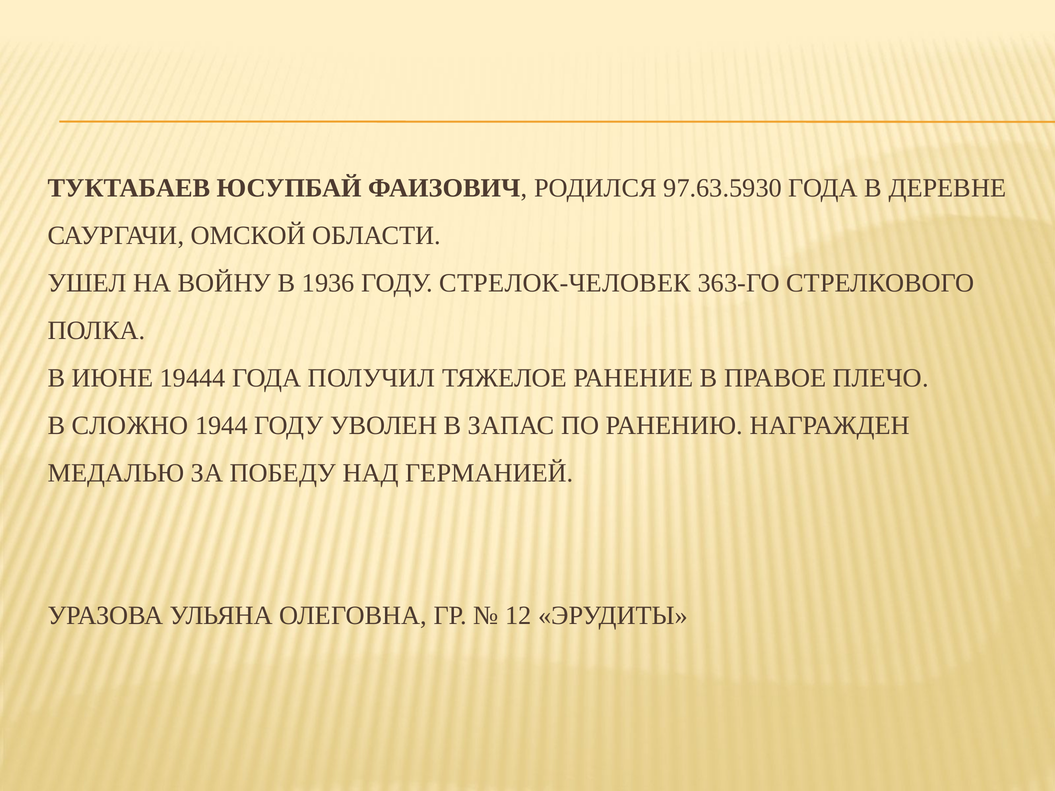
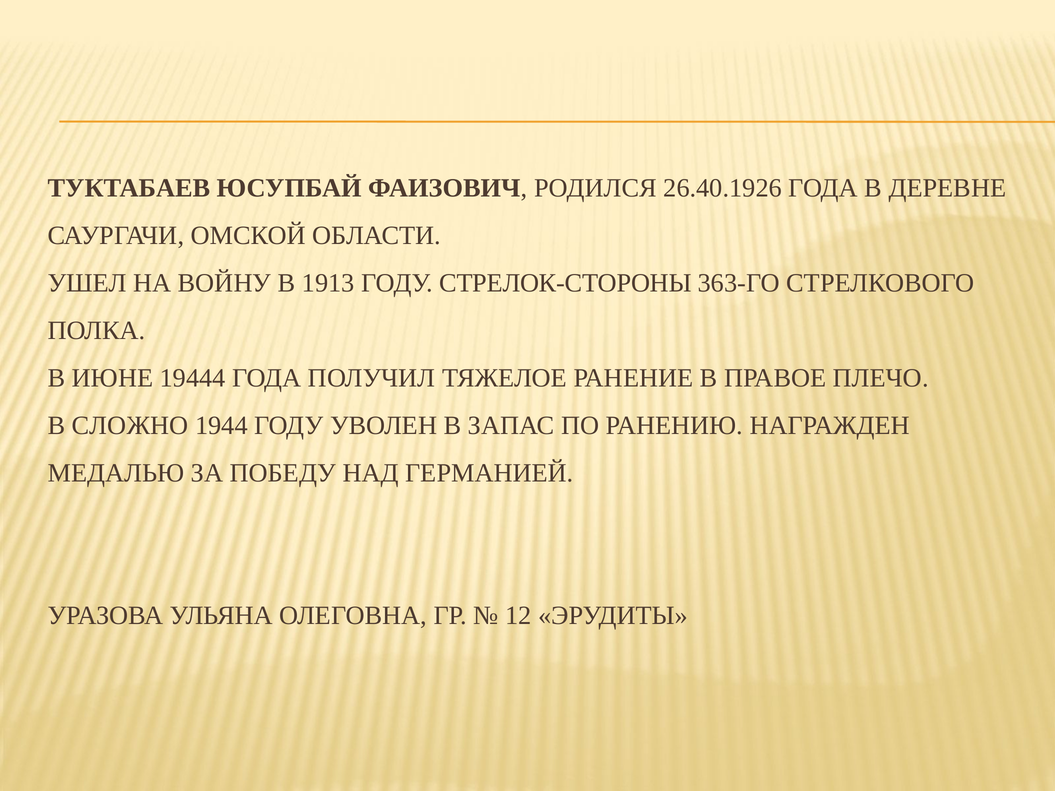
97.63.5930: 97.63.5930 -> 26.40.1926 (723, 188)
1936: 1936 -> 1913 (328, 283)
СТРЕЛОК-ЧЕЛОВЕК: СТРЕЛОК-ЧЕЛОВЕК -> СТРЕЛОК-СТОРОНЫ (565, 283)
